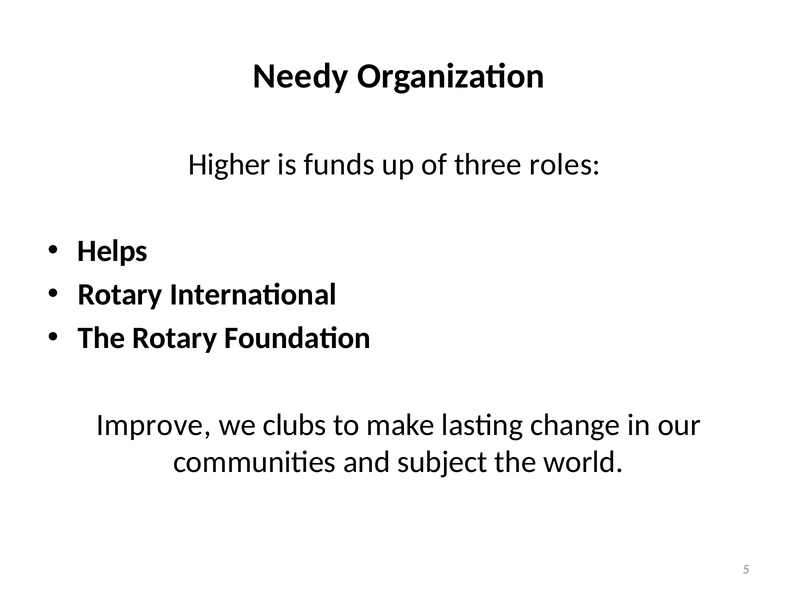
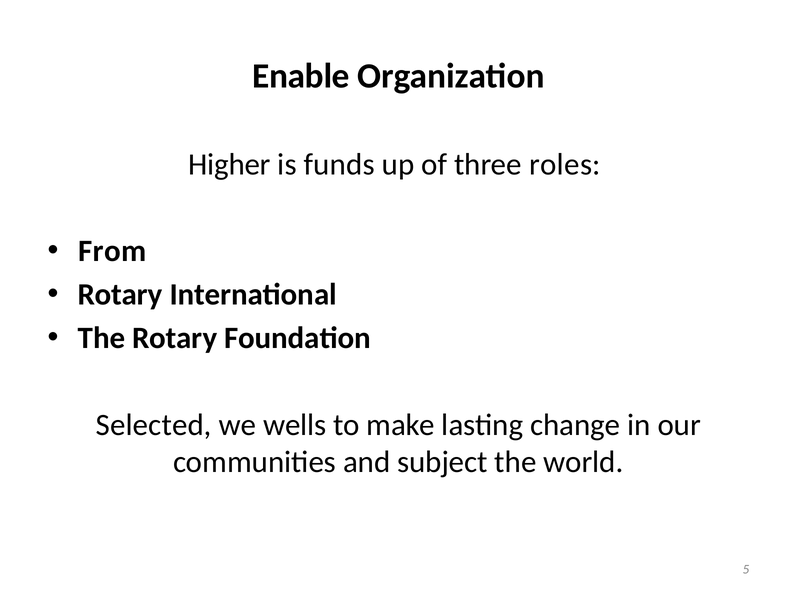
Needy: Needy -> Enable (301, 76)
Helps: Helps -> From (112, 251)
Improve: Improve -> Selected (154, 425)
clubs: clubs -> wells (295, 425)
